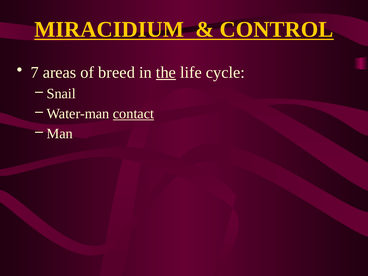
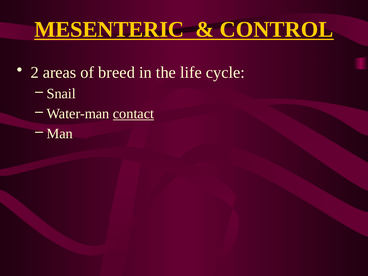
MIRACIDIUM: MIRACIDIUM -> MESENTERIC (109, 29)
7: 7 -> 2 (35, 73)
the underline: present -> none (166, 73)
